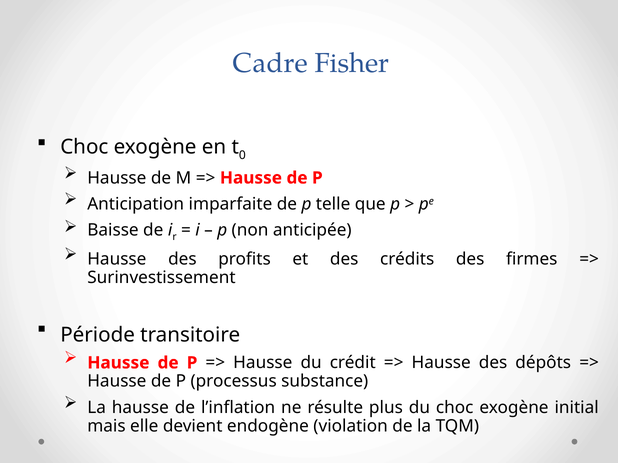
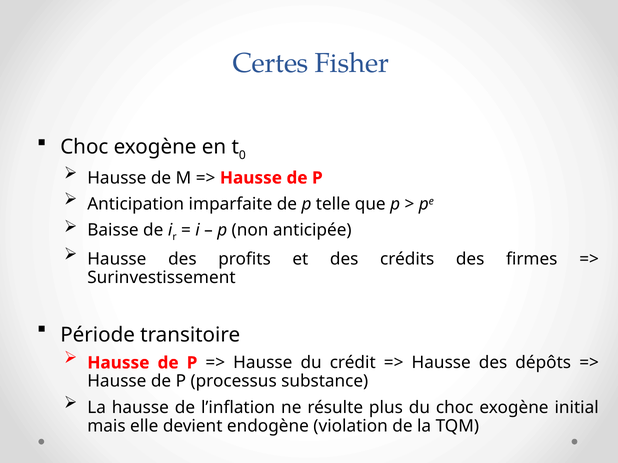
Cadre: Cadre -> Certes (271, 63)
